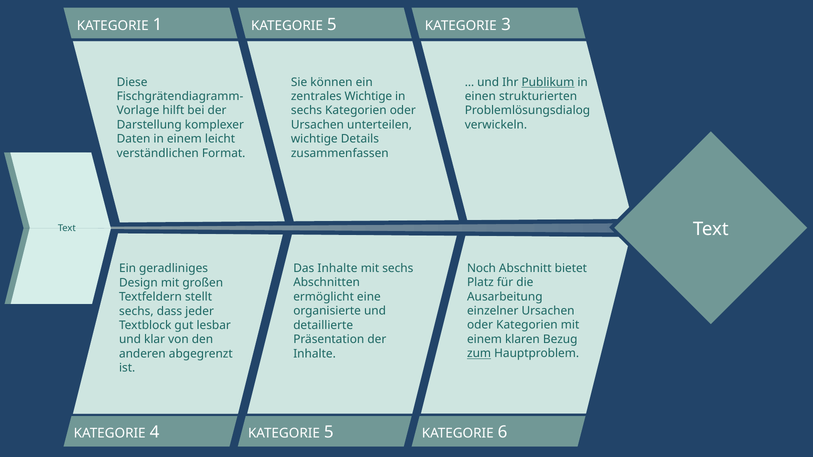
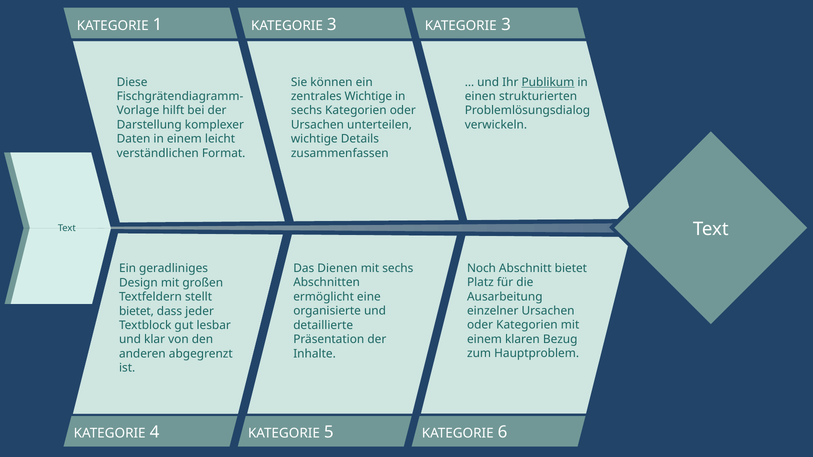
5: 5 -> 3 (332, 24)
Das Inhalte: Inhalte -> Dienen (337, 269)
sechs: sechs -> bietet (136, 311)
zum underline: present -> none (479, 354)
